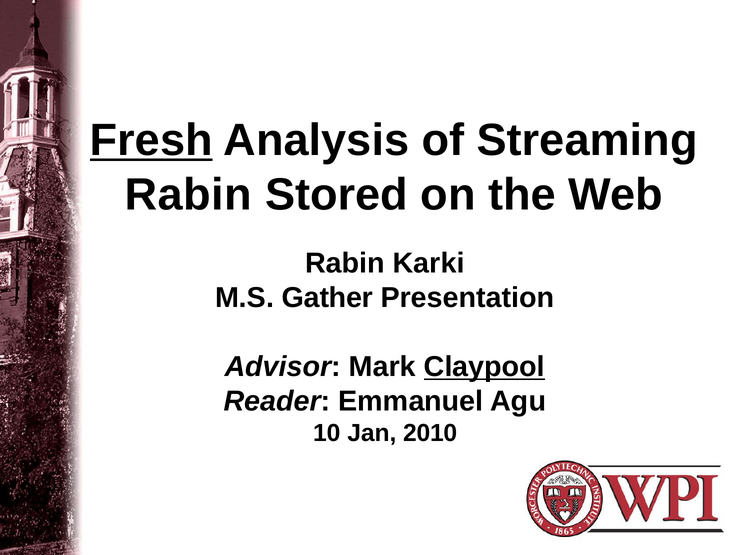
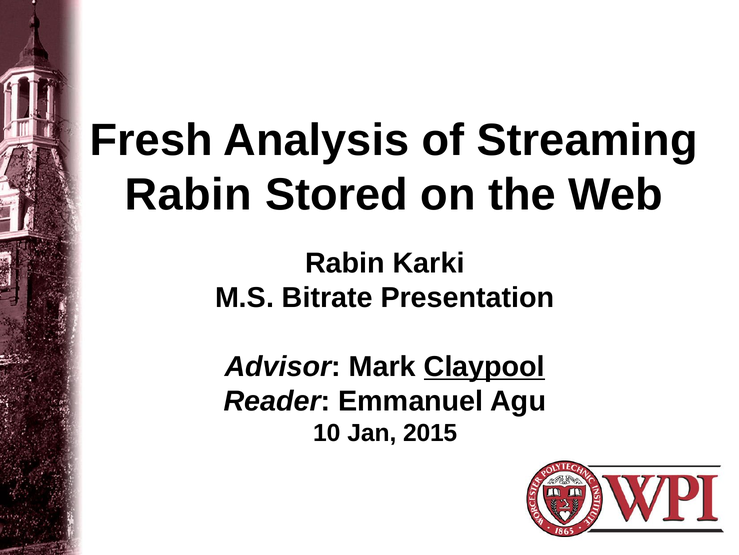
Fresh underline: present -> none (151, 140)
Gather: Gather -> Bitrate (327, 297)
2010: 2010 -> 2015 (430, 432)
